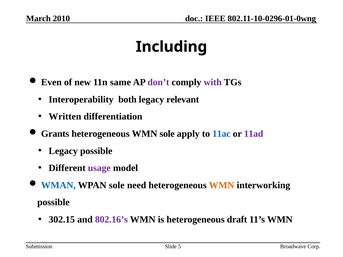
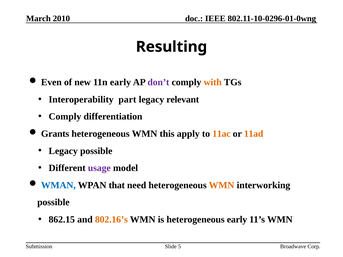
Including: Including -> Resulting (171, 47)
11n same: same -> early (120, 82)
with colour: purple -> orange (213, 82)
both: both -> part (127, 100)
Written: Written -> Comply (65, 117)
WMN sole: sole -> this (167, 134)
11ac colour: blue -> orange (221, 134)
11ad colour: purple -> orange (254, 134)
WPAN sole: sole -> that (117, 185)
302.15: 302.15 -> 862.15 (62, 220)
802.16’s colour: purple -> orange (111, 220)
heterogeneous draft: draft -> early (237, 220)
